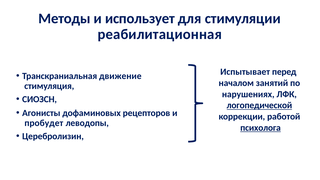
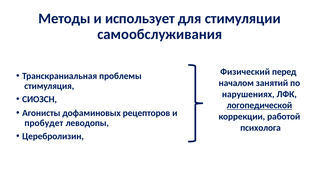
реабилитационная: реабилитационная -> самообслуживания (160, 34)
Испытывает: Испытывает -> Физический (245, 72)
движение: движение -> проблемы (120, 76)
психолога underline: present -> none (261, 128)
